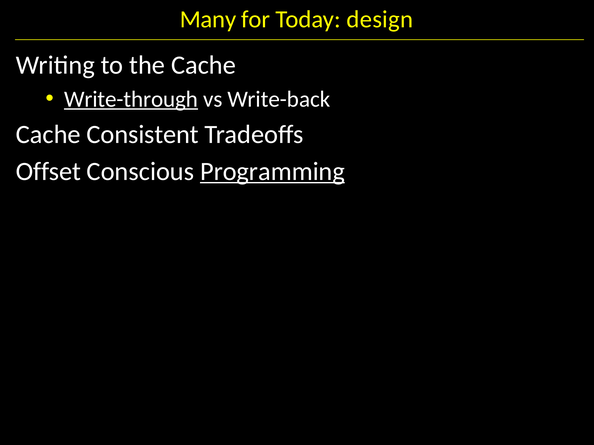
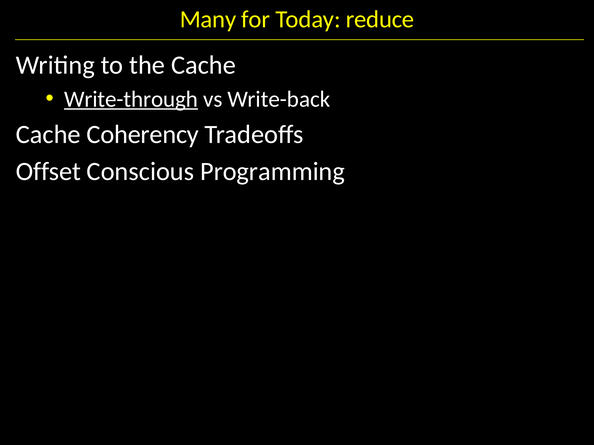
design: design -> reduce (380, 20)
Consistent: Consistent -> Coherency (143, 135)
Programming underline: present -> none (273, 172)
